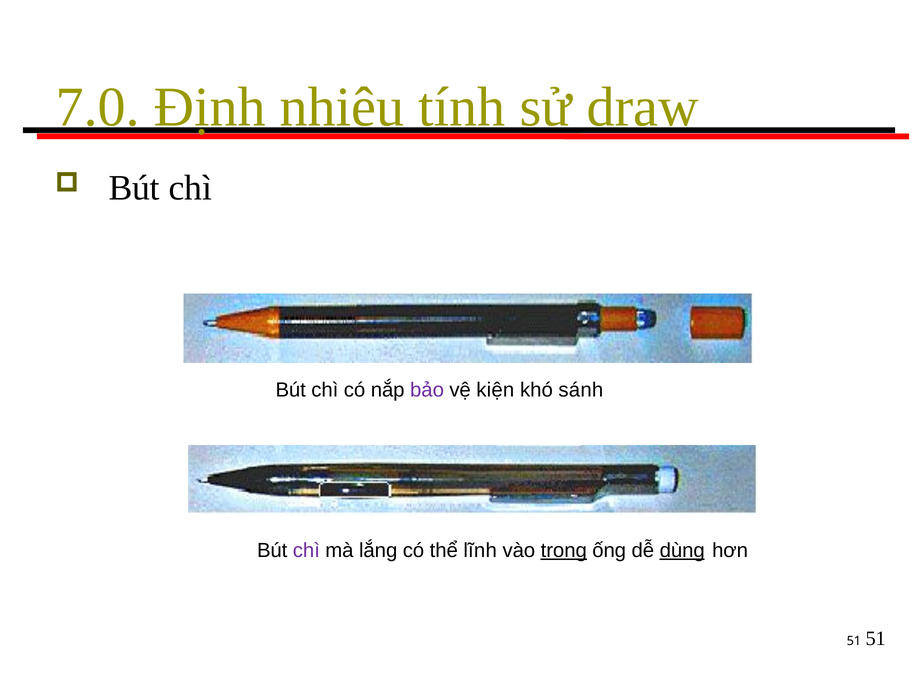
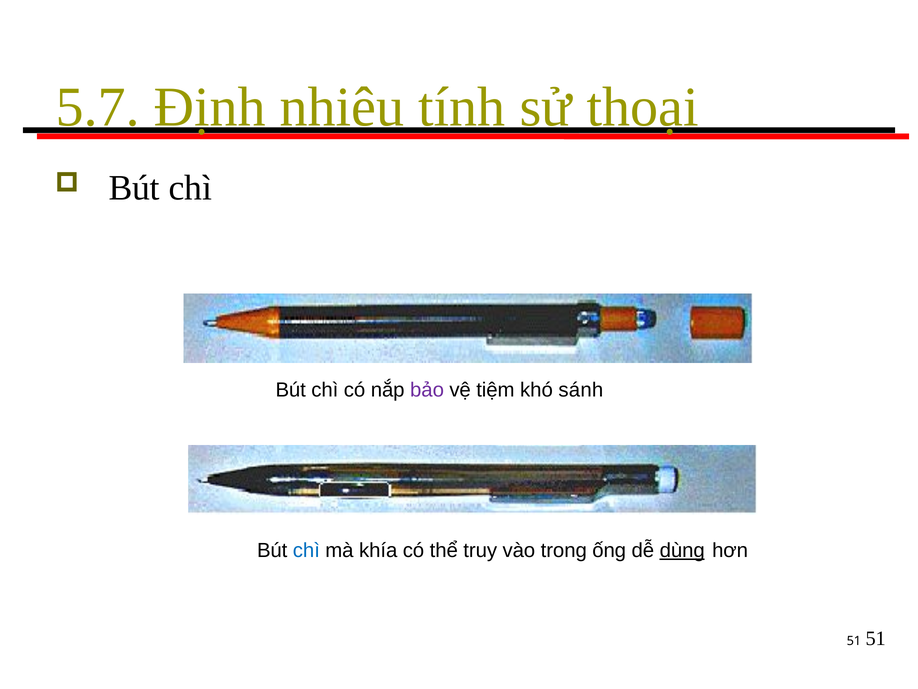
7.0: 7.0 -> 5.7 (98, 107)
draw: draw -> thoại (643, 107)
kiện: kiện -> tiệm (495, 389)
chì colour: purple -> blue (306, 550)
lắng: lắng -> khía (378, 550)
lĩnh: lĩnh -> truy (480, 550)
trong underline: present -> none (564, 550)
